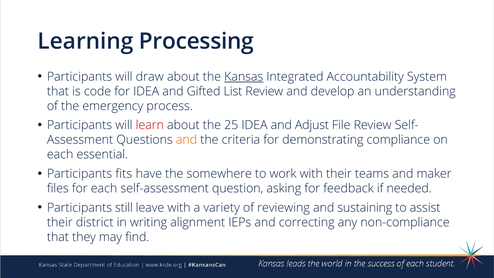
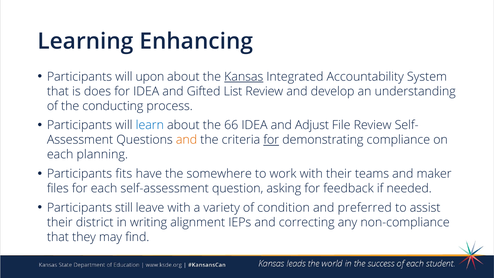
Processing: Processing -> Enhancing (196, 41)
draw: draw -> upon (150, 77)
code: code -> does (97, 91)
emergency: emergency -> conducting (113, 106)
learn colour: red -> blue (150, 125)
25: 25 -> 66 (231, 125)
for underline: none -> present (271, 140)
essential: essential -> planning (102, 155)
reviewing: reviewing -> condition (283, 208)
sustaining: sustaining -> preferred (365, 208)
